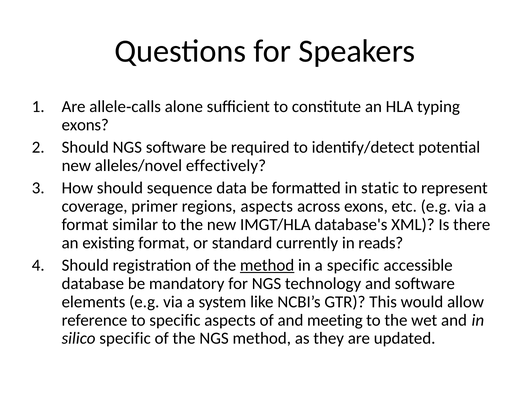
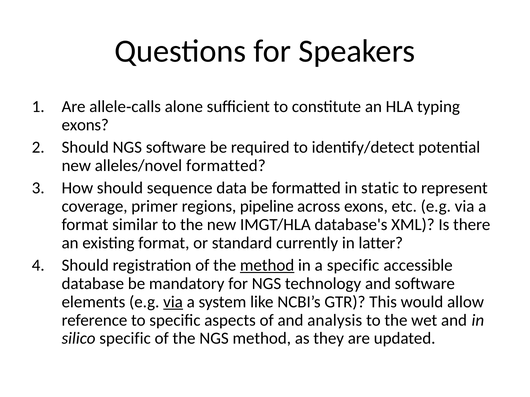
alleles/novel effectively: effectively -> formatted (226, 166)
regions aspects: aspects -> pipeline (267, 207)
reads: reads -> latter (381, 243)
via underline: none -> present (173, 302)
meeting: meeting -> analysis (335, 321)
